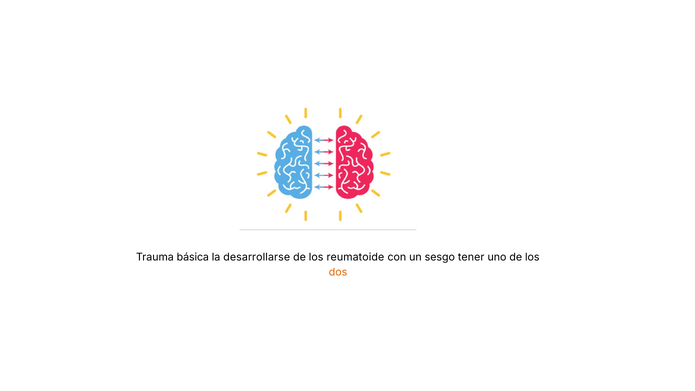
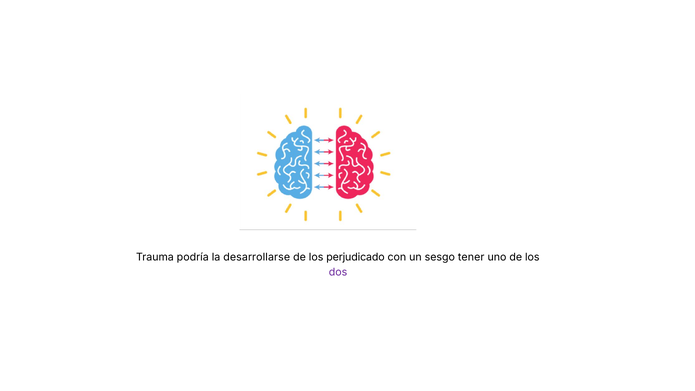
básica: básica -> podría (193, 257)
reumatoide: reumatoide -> perjudicado (355, 257)
dos colour: orange -> purple (338, 272)
